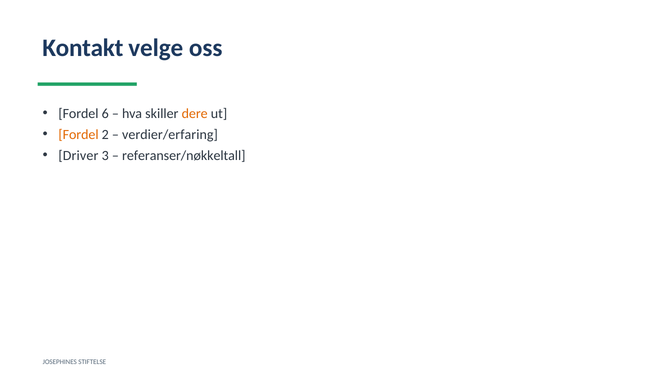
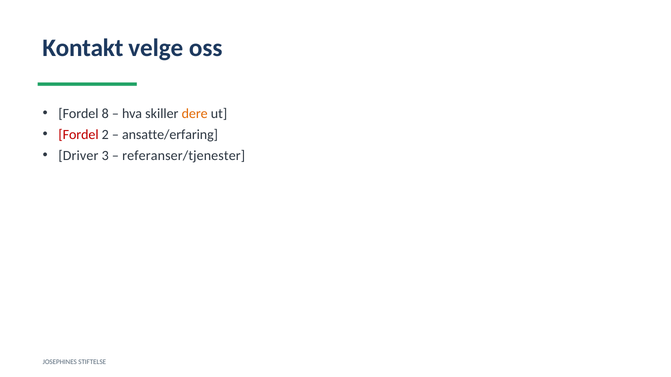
6: 6 -> 8 (105, 114)
Fordel colour: orange -> red (79, 135)
verdier/erfaring: verdier/erfaring -> ansatte/erfaring (170, 135)
referanser/nøkkeltall: referanser/nøkkeltall -> referanser/tjenester (184, 156)
